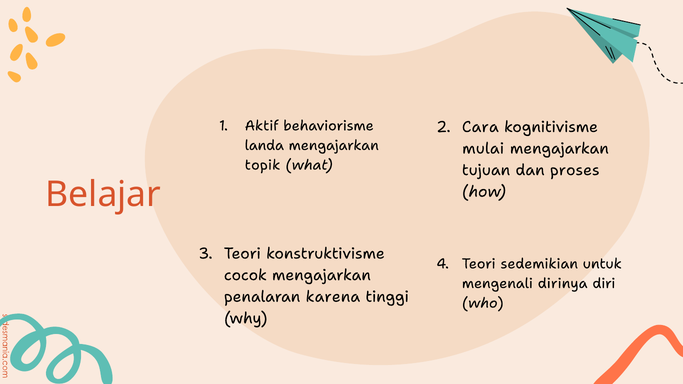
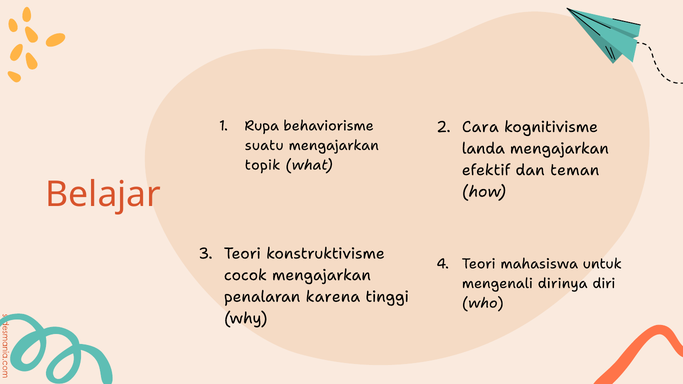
Aktif: Aktif -> Rupa (262, 126)
landa: landa -> suatu (264, 145)
mulai: mulai -> landa (483, 148)
tujuan: tujuan -> efektif (486, 170)
proses: proses -> teman (575, 170)
sedemikian: sedemikian -> mahasiswa (539, 264)
